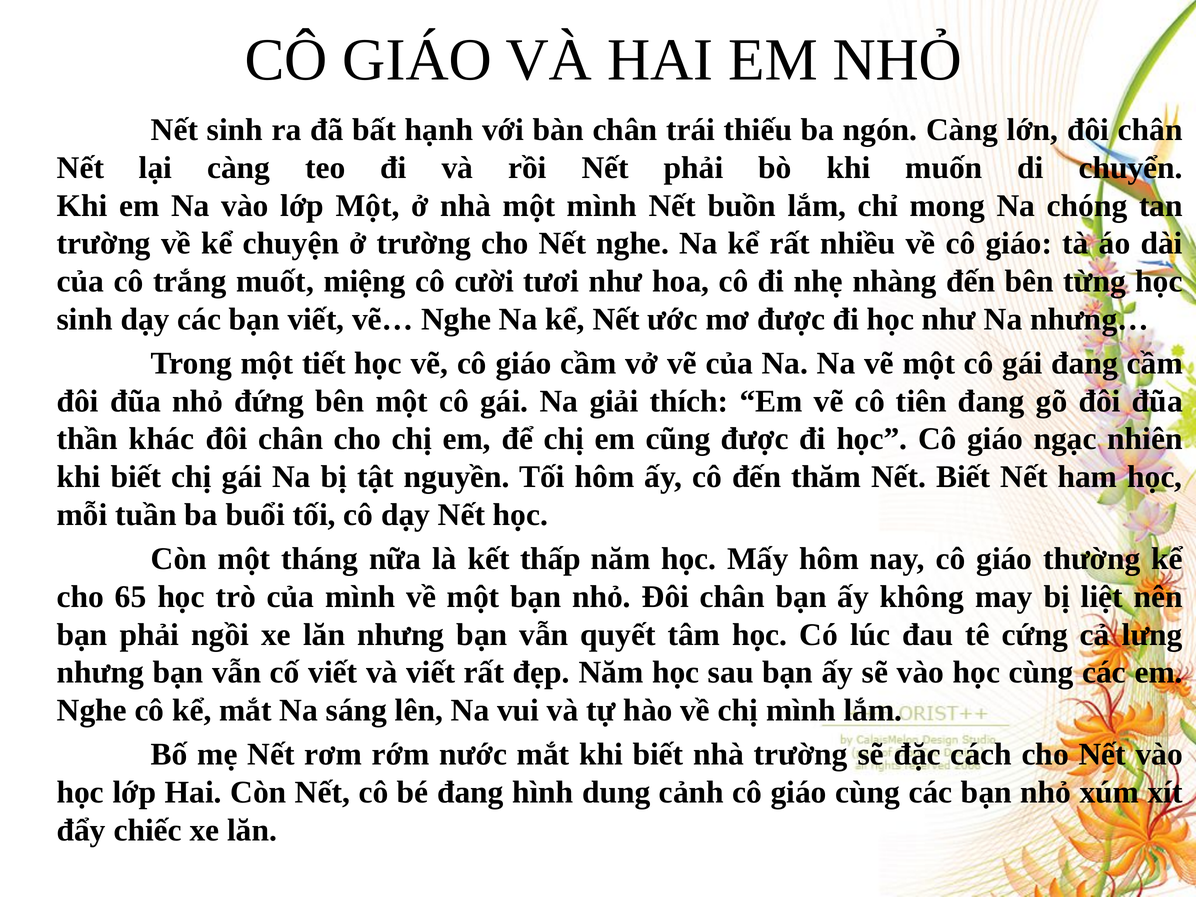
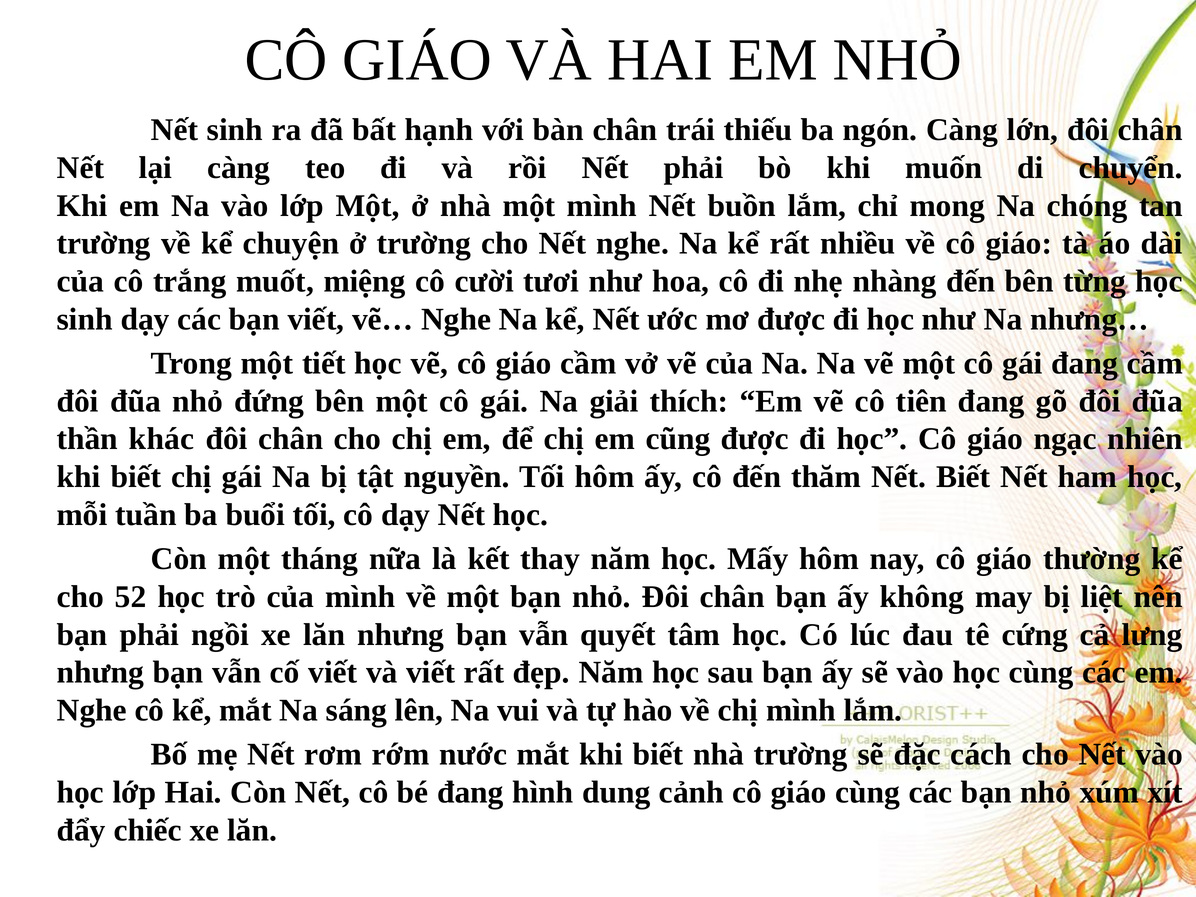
thấp: thấp -> thay (550, 559)
65: 65 -> 52 (131, 597)
